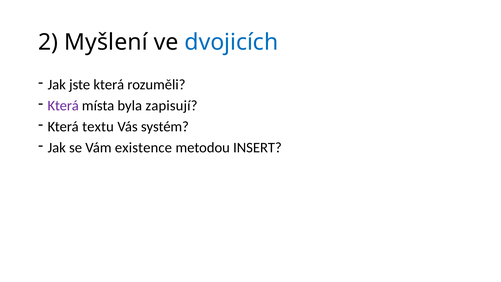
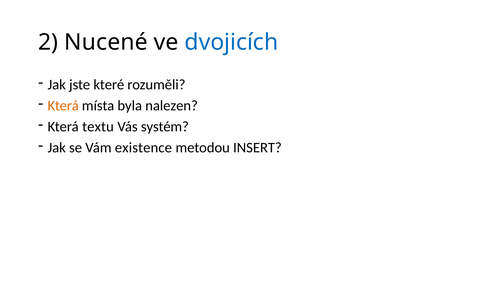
Myšlení: Myšlení -> Nucené (106, 42)
jste která: která -> které (109, 85)
Která colour: purple -> orange (63, 106)
zapisují: zapisují -> nalezen (172, 106)
